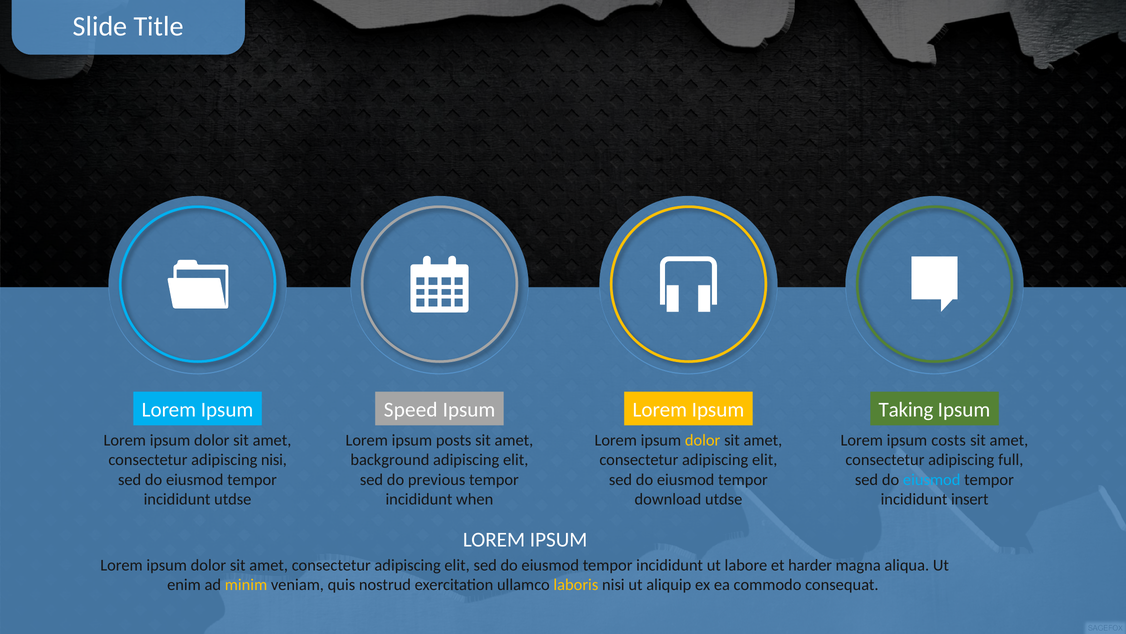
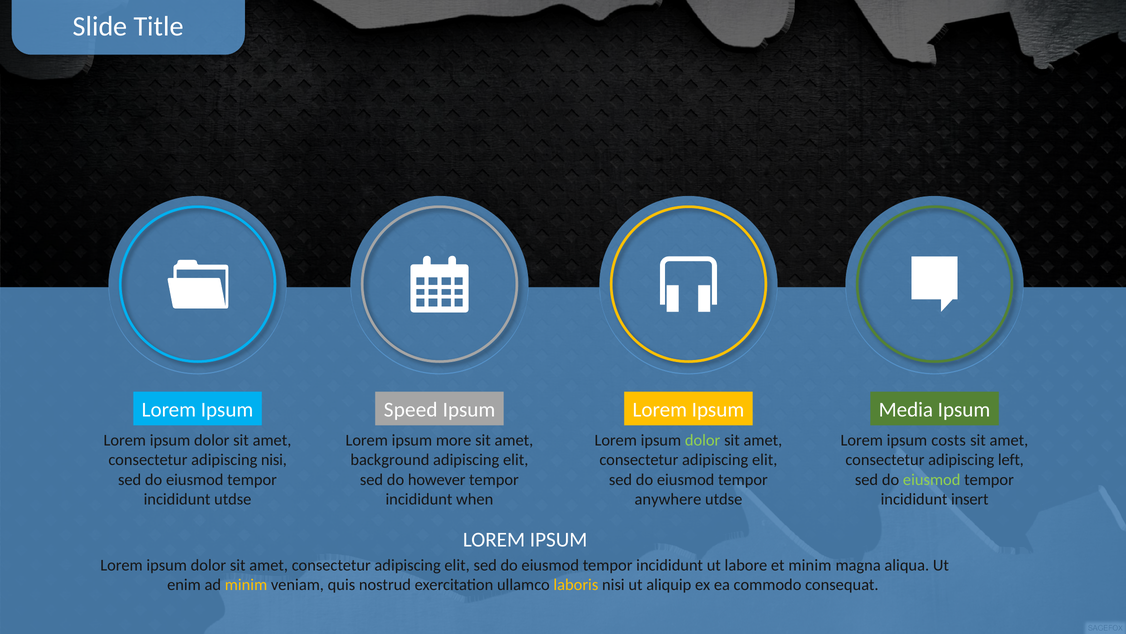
Taking: Taking -> Media (906, 410)
posts: posts -> more (454, 440)
dolor colour: yellow -> light green (703, 440)
full: full -> left (1011, 460)
previous: previous -> however (437, 479)
eiusmod colour: light blue -> light green (932, 479)
download: download -> anywhere (668, 499)
et harder: harder -> minim (810, 565)
